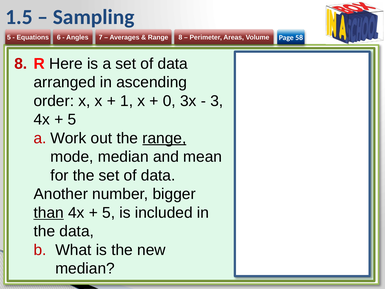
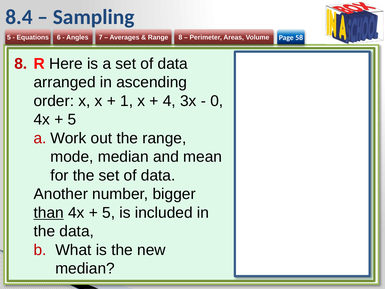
1.5: 1.5 -> 8.4 (19, 17)
0: 0 -> 4 (169, 101)
3: 3 -> 0 (217, 101)
range underline: present -> none (164, 138)
